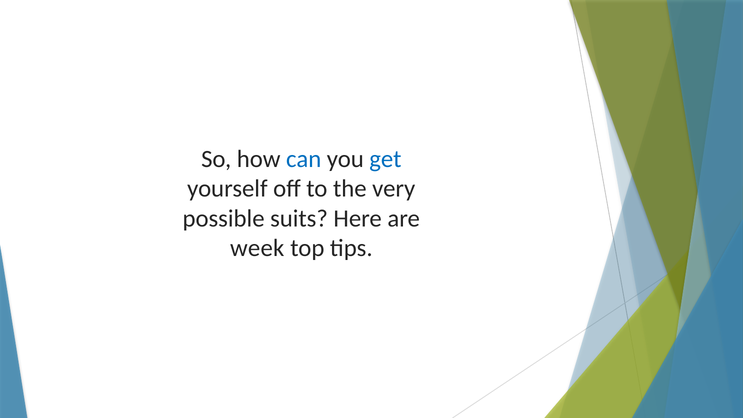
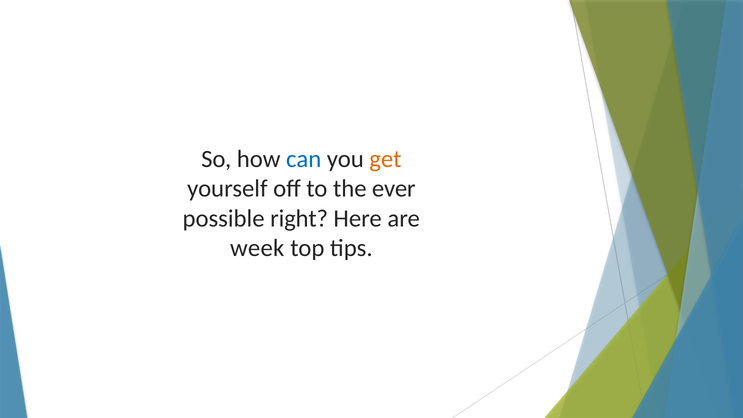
get colour: blue -> orange (385, 159)
very: very -> ever (394, 189)
suits: suits -> right (299, 218)
